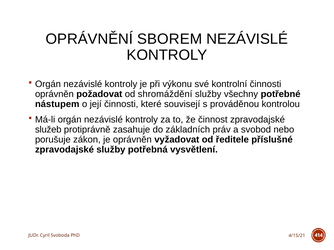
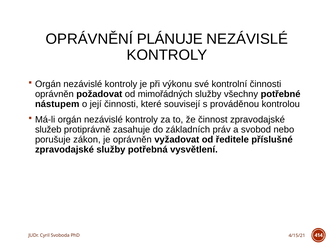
SBOREM: SBOREM -> PLÁNUJE (170, 39)
shromáždění: shromáždění -> mimořádných (165, 94)
